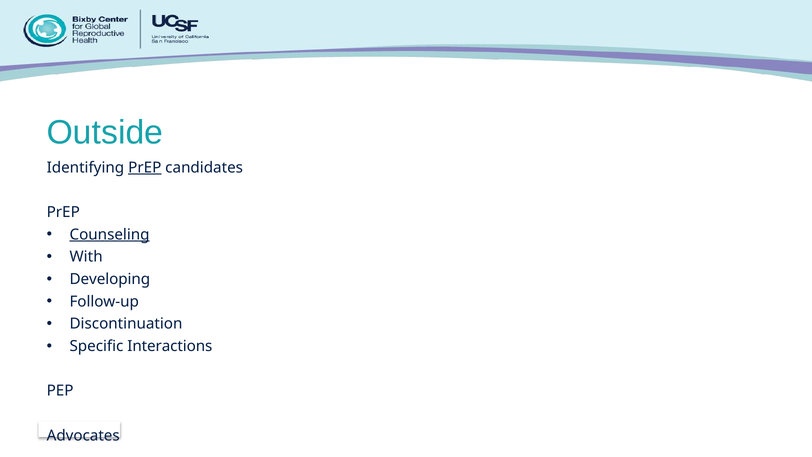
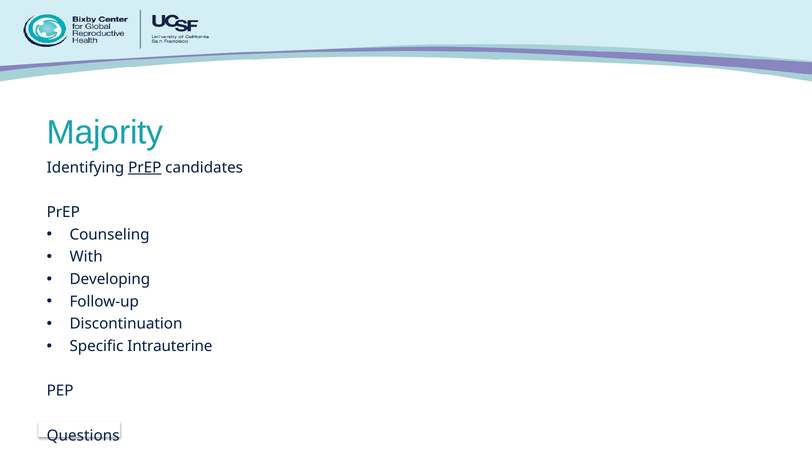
Outside: Outside -> Majority (105, 133)
Counseling underline: present -> none (110, 234)
Interactions: Interactions -> Intrauterine (170, 346)
Advocates: Advocates -> Questions (83, 435)
